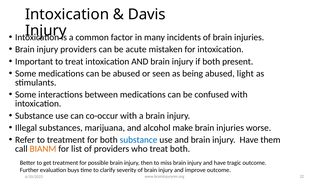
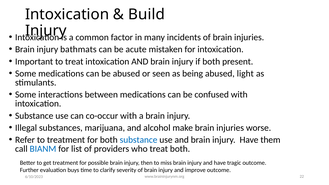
Davis: Davis -> Build (147, 14)
injury providers: providers -> bathmats (78, 49)
BIANM colour: orange -> blue (43, 149)
